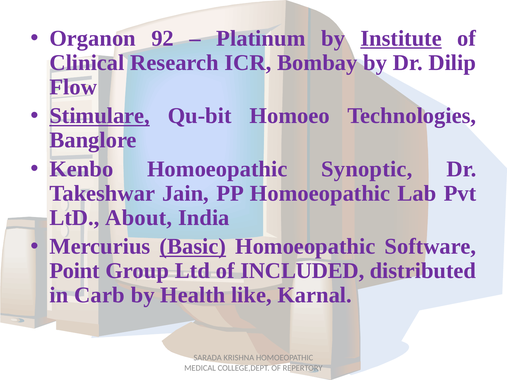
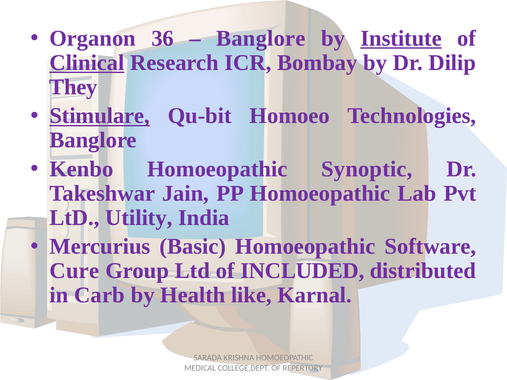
92: 92 -> 36 (163, 38)
Platinum: Platinum -> Banglore (261, 38)
Clinical underline: none -> present (87, 63)
Flow: Flow -> They (73, 87)
About: About -> Utility (139, 218)
Basic underline: present -> none (193, 247)
Point: Point -> Cure (74, 271)
